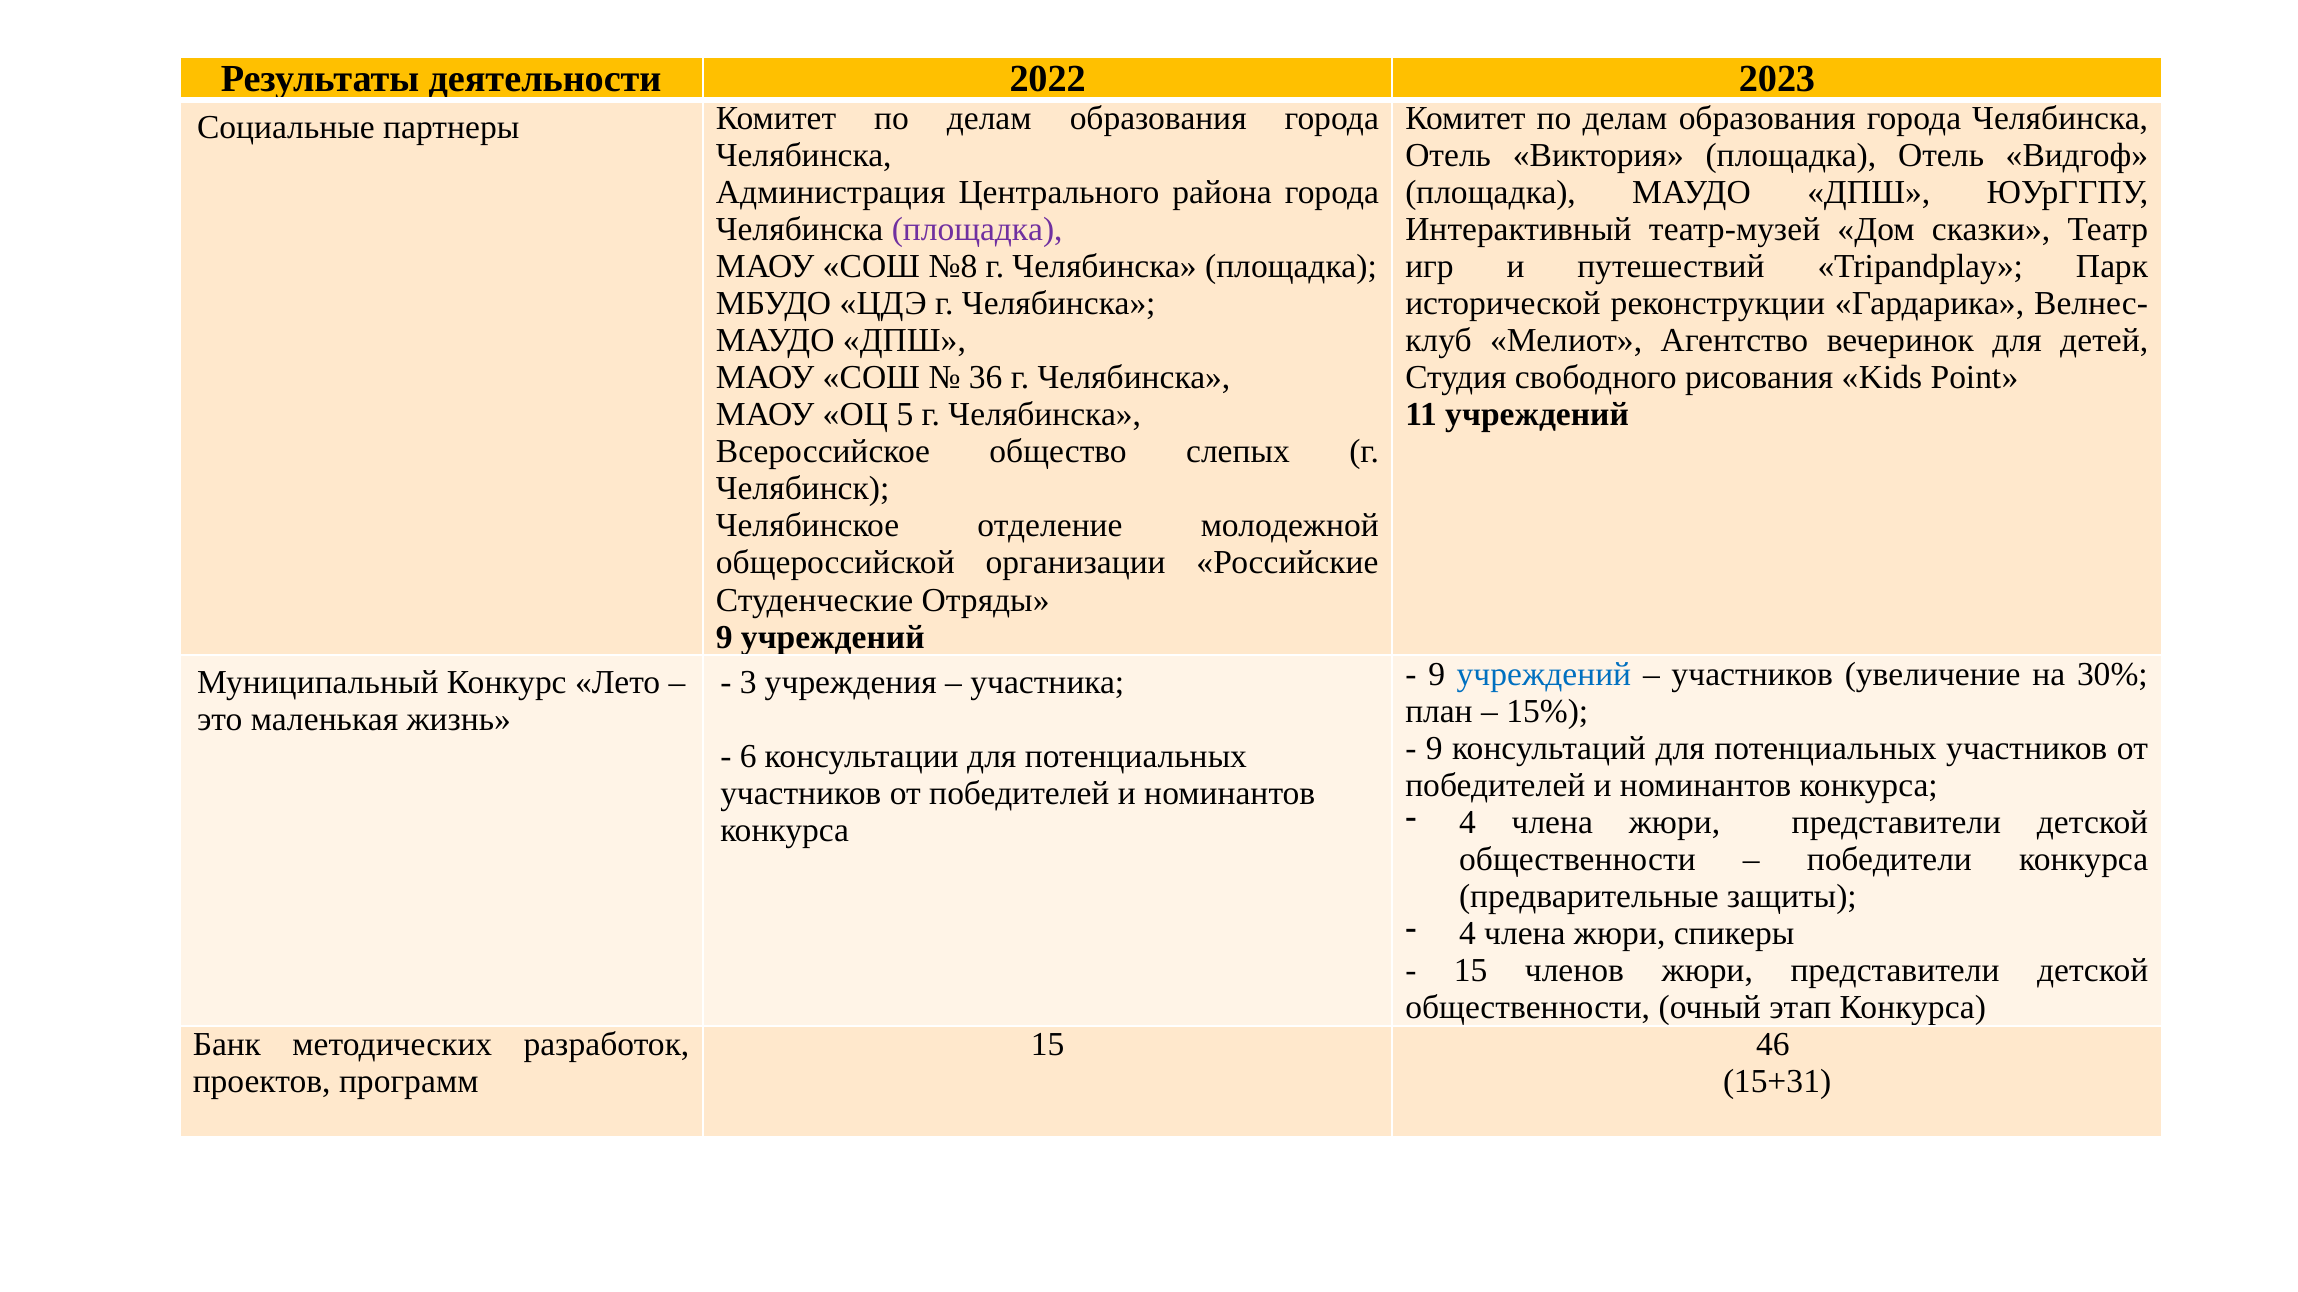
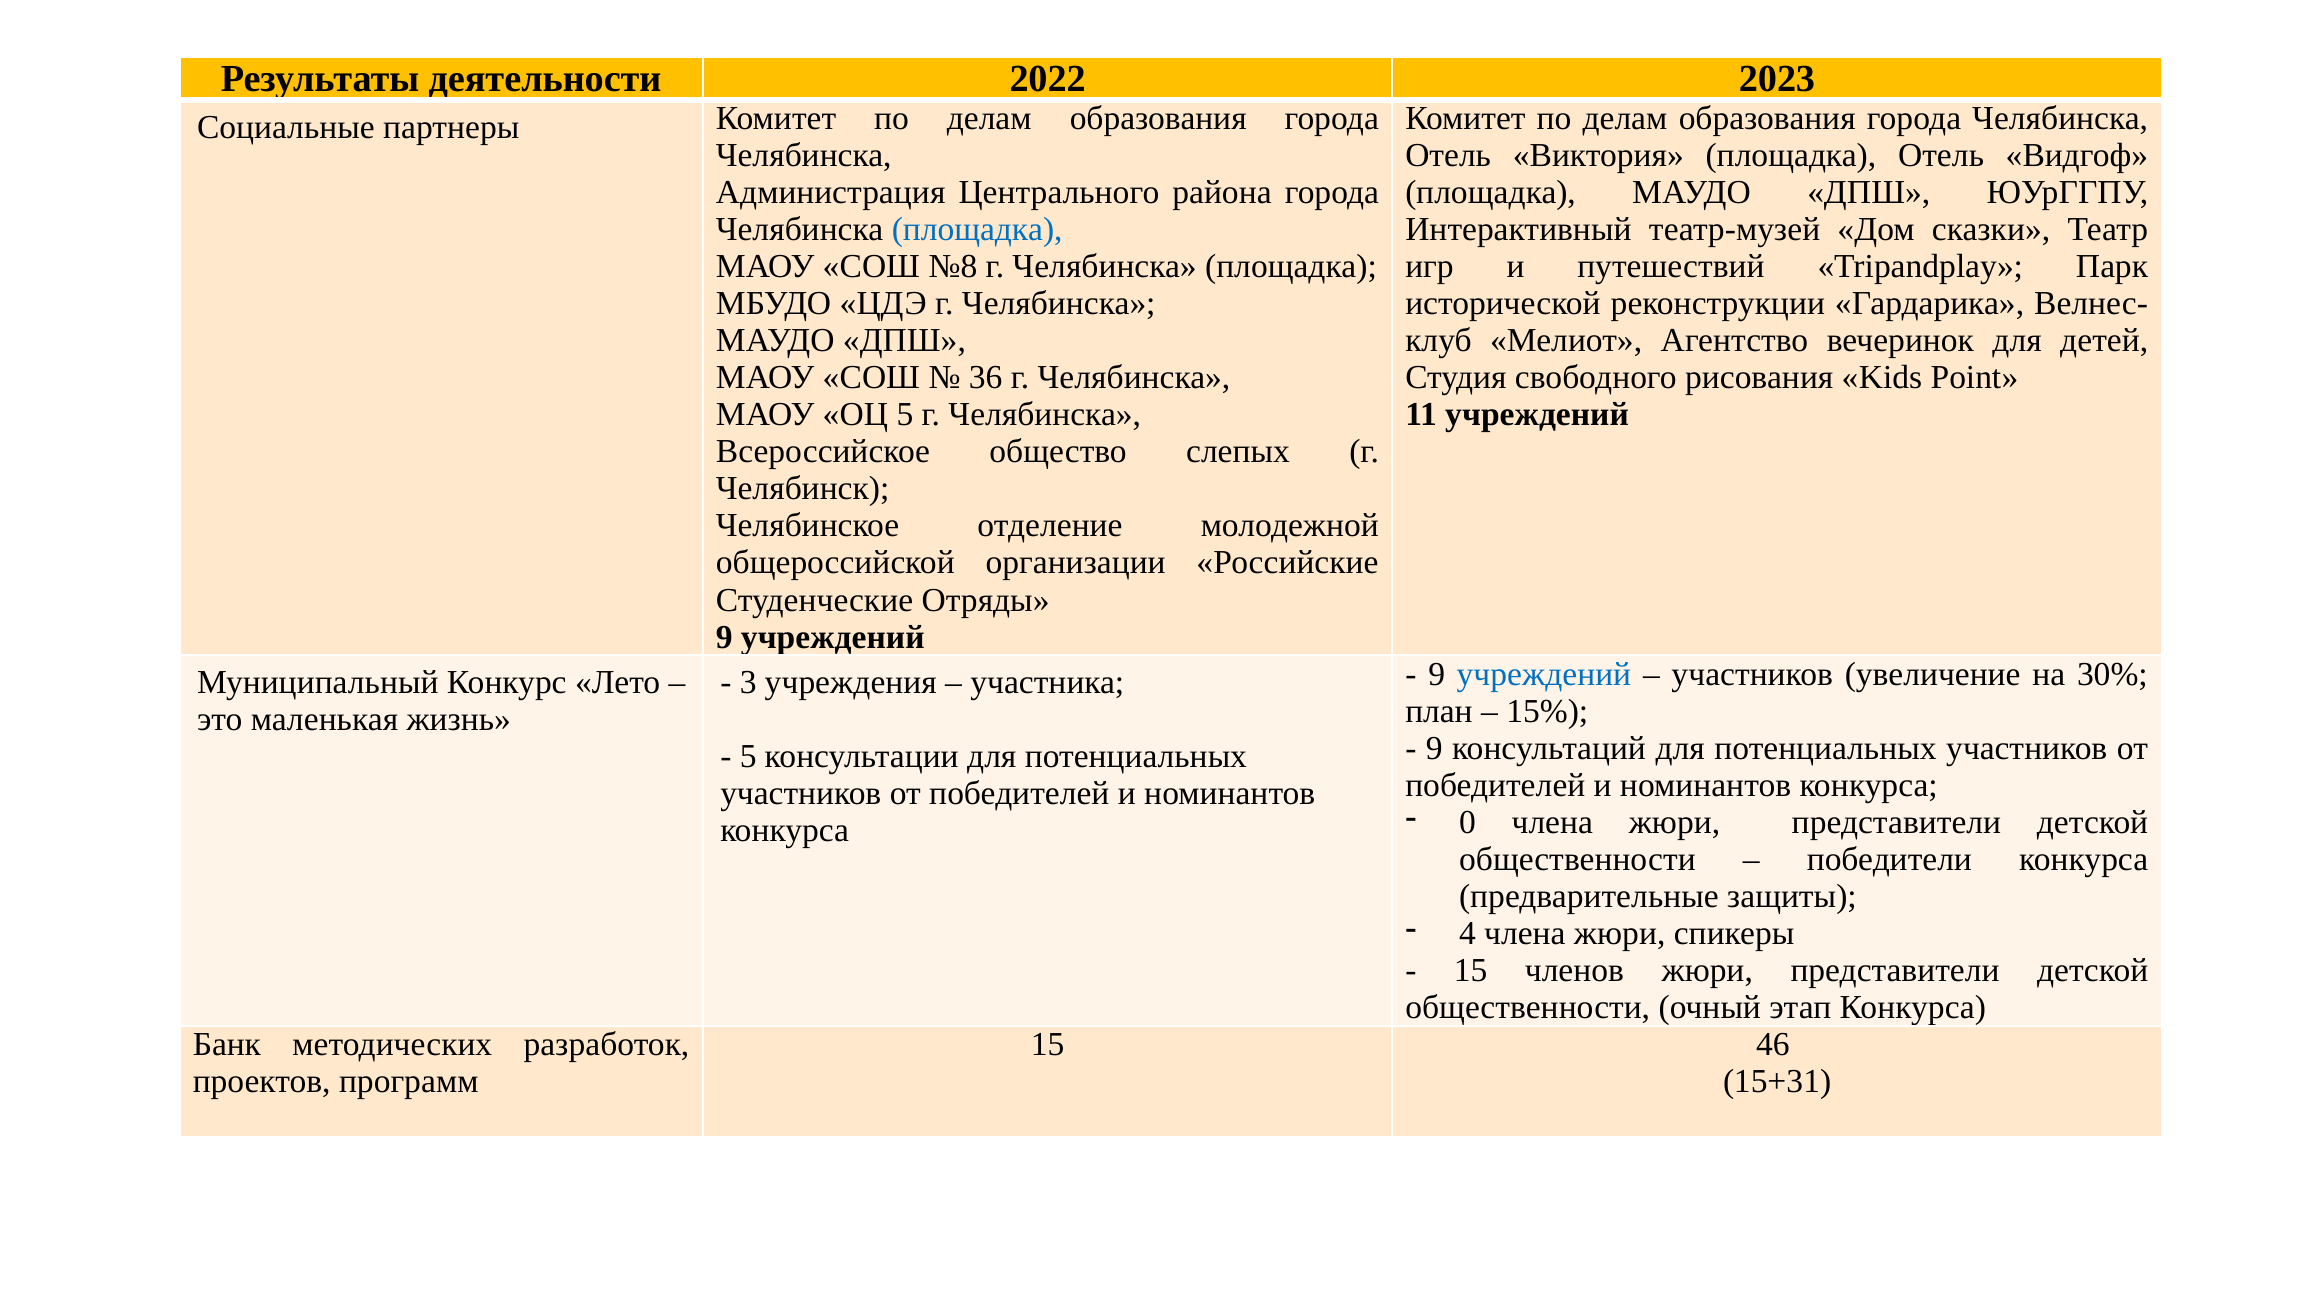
площадка colour: purple -> blue (977, 230)
6: 6 -> 5 (748, 757)
4: 4 -> 0 (1468, 823)
